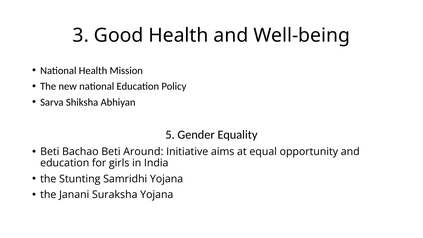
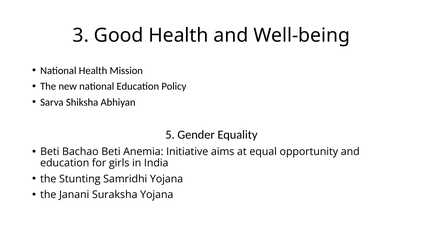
Around: Around -> Anemia (143, 152)
